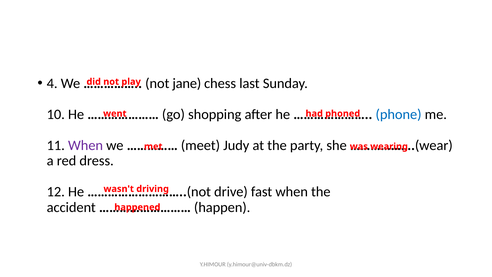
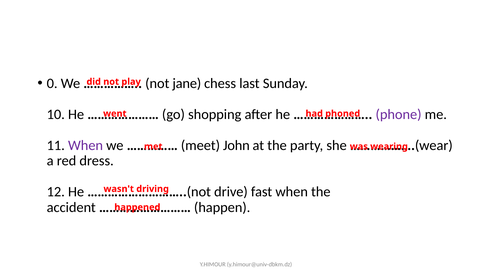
4: 4 -> 0 (52, 83)
phone colour: blue -> purple (399, 114)
Judy: Judy -> John (236, 145)
